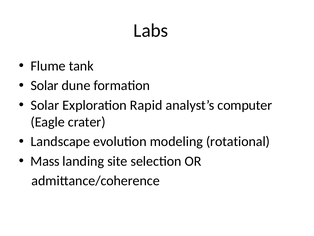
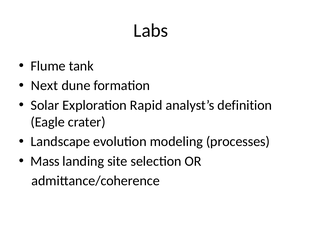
Solar: Solar -> Next (44, 85)
computer: computer -> definition (245, 105)
rotational: rotational -> processes (238, 141)
